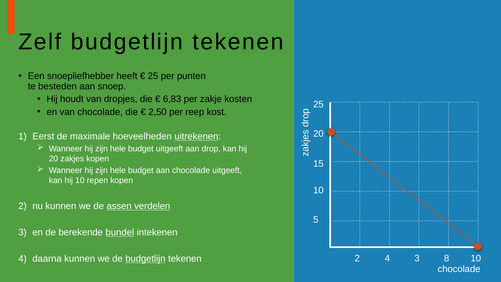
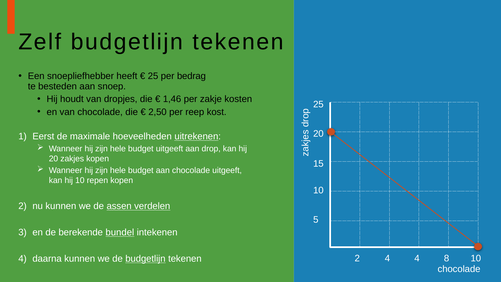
punten: punten -> bedrag (191, 76)
6,83: 6,83 -> 1,46 (172, 99)
4 3: 3 -> 4 (417, 258)
